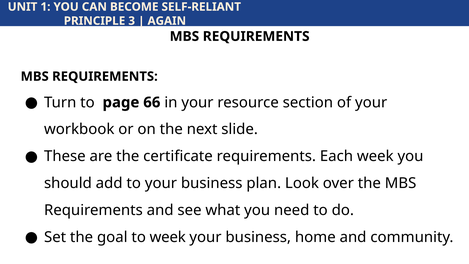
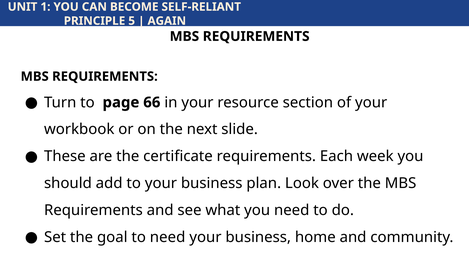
3: 3 -> 5 (132, 21)
to week: week -> need (168, 237)
